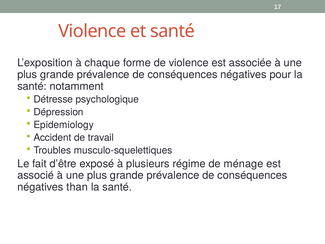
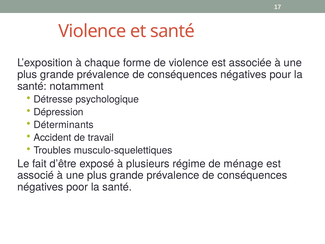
Epidemiology: Epidemiology -> Déterminants (64, 125)
than: than -> poor (77, 187)
